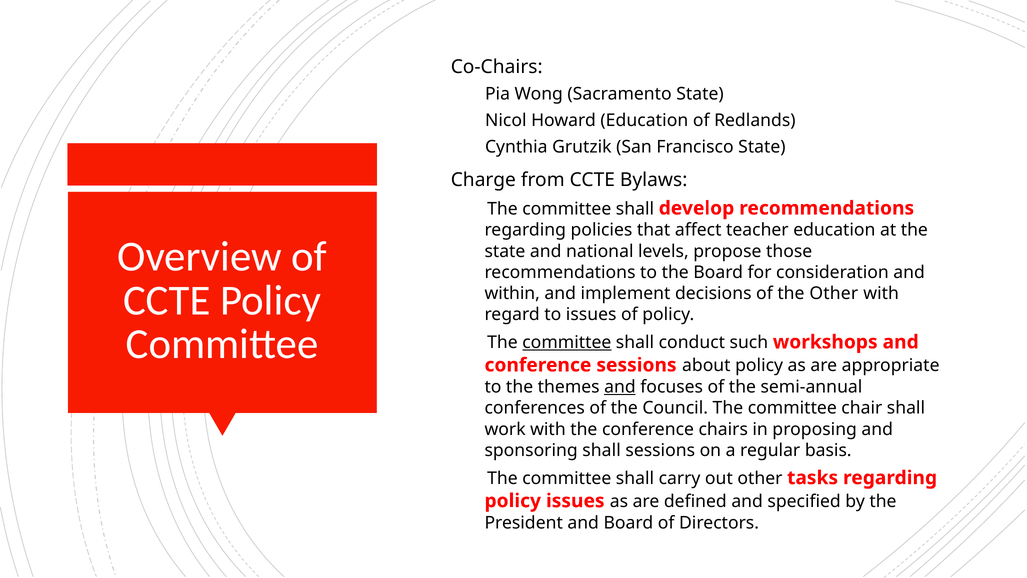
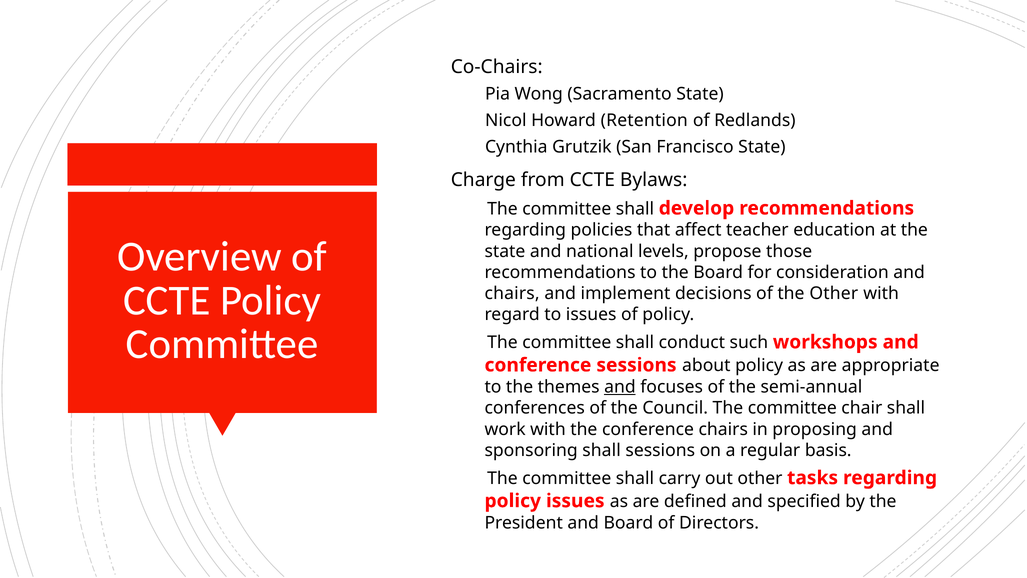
Howard Education: Education -> Retention (644, 120)
within: within -> chairs (512, 293)
committee underline: present -> none (567, 342)
